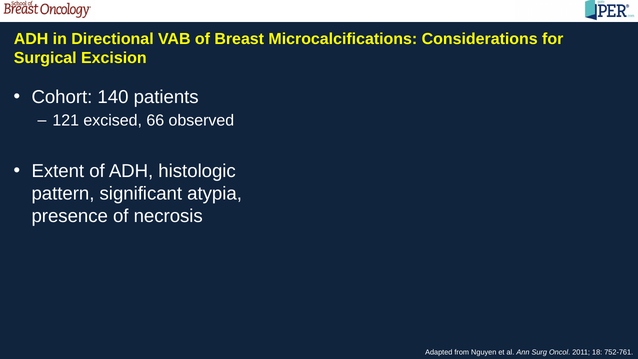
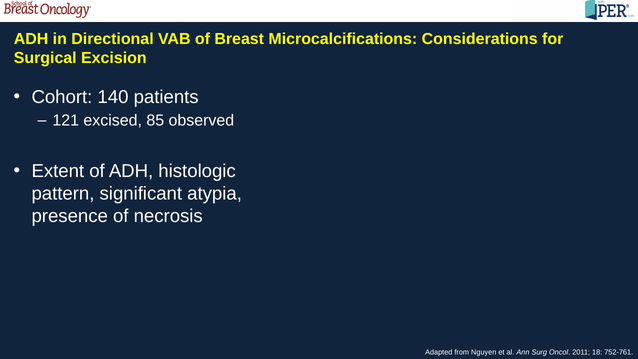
66: 66 -> 85 (155, 121)
